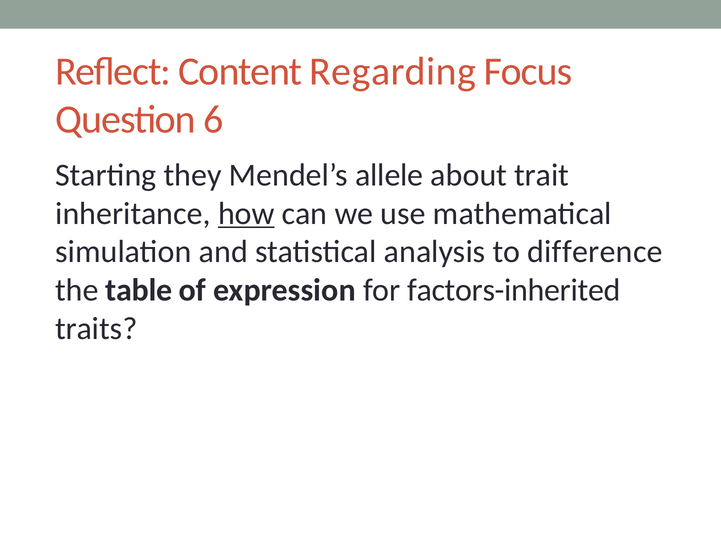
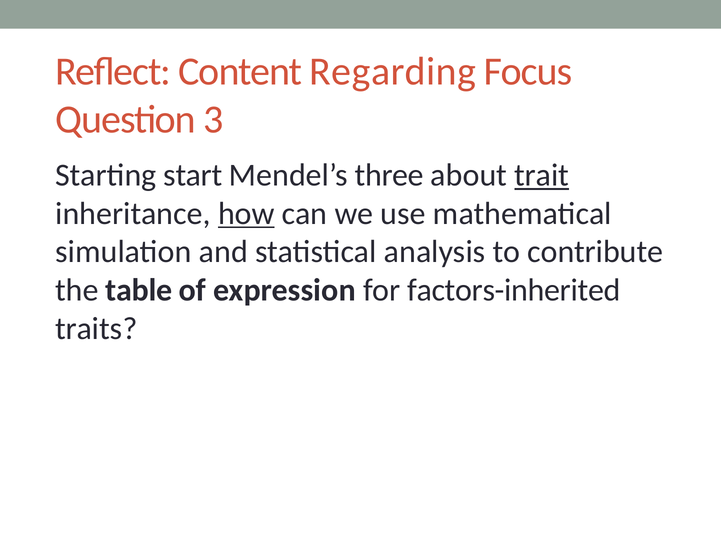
6: 6 -> 3 (213, 120)
they: they -> start (193, 175)
allele: allele -> three (389, 175)
trait underline: none -> present (542, 175)
difference: difference -> contribute (595, 252)
